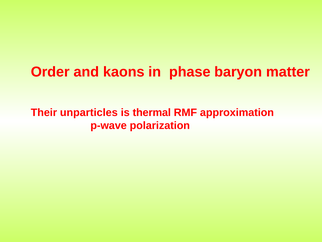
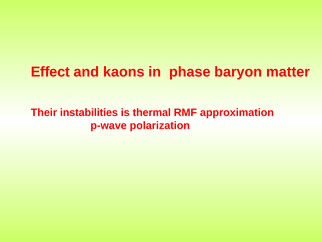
Order: Order -> Effect (50, 72)
unparticles: unparticles -> instabilities (89, 112)
